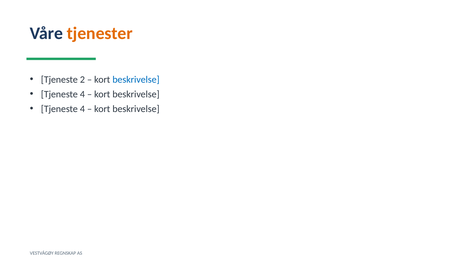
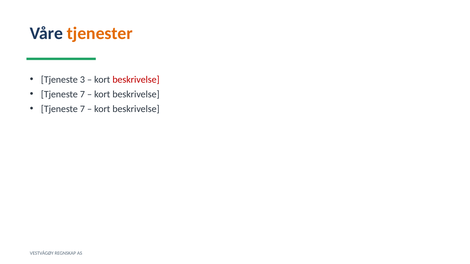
2: 2 -> 3 (82, 80)
beskrivelse colour: blue -> red (136, 80)
4: 4 -> 7 (82, 94)
4: 4 -> 7 (82, 109)
